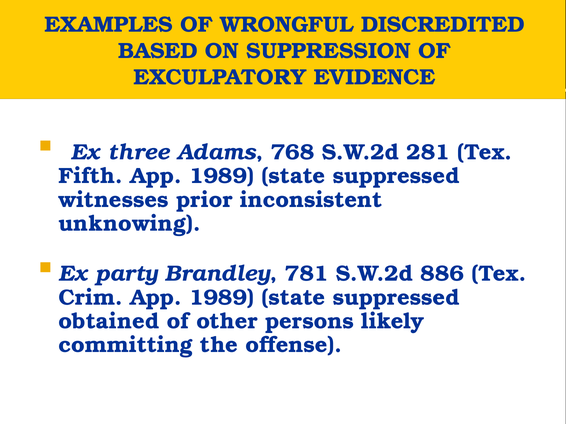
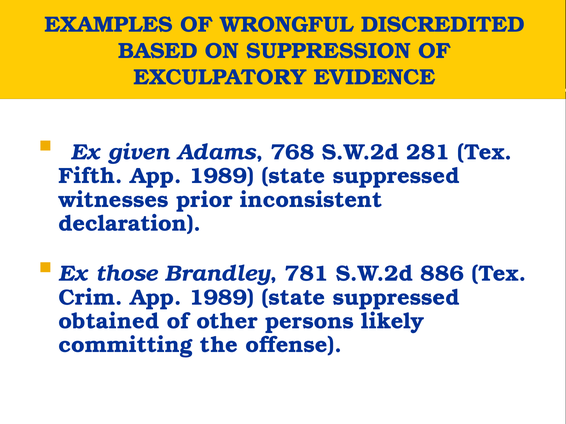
three: three -> given (139, 152)
unknowing: unknowing -> declaration (130, 224)
party: party -> those (126, 274)
